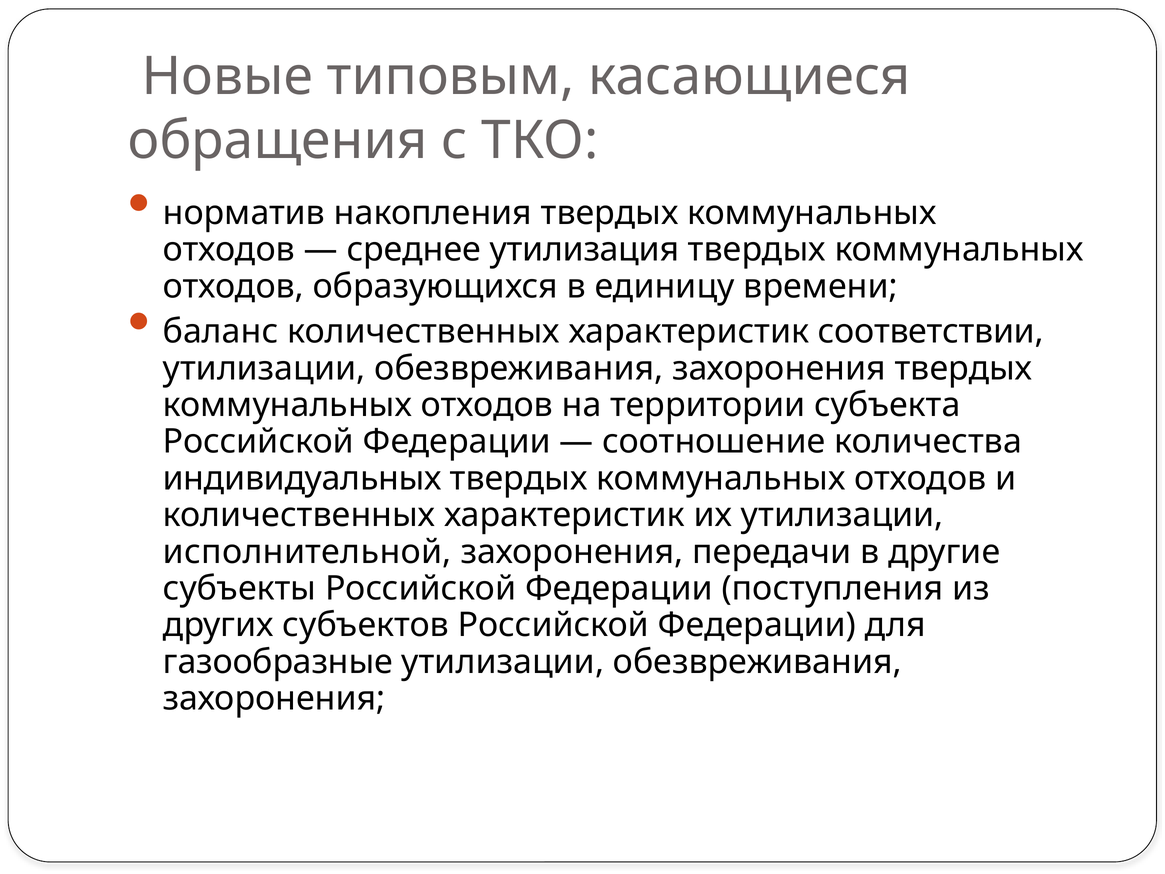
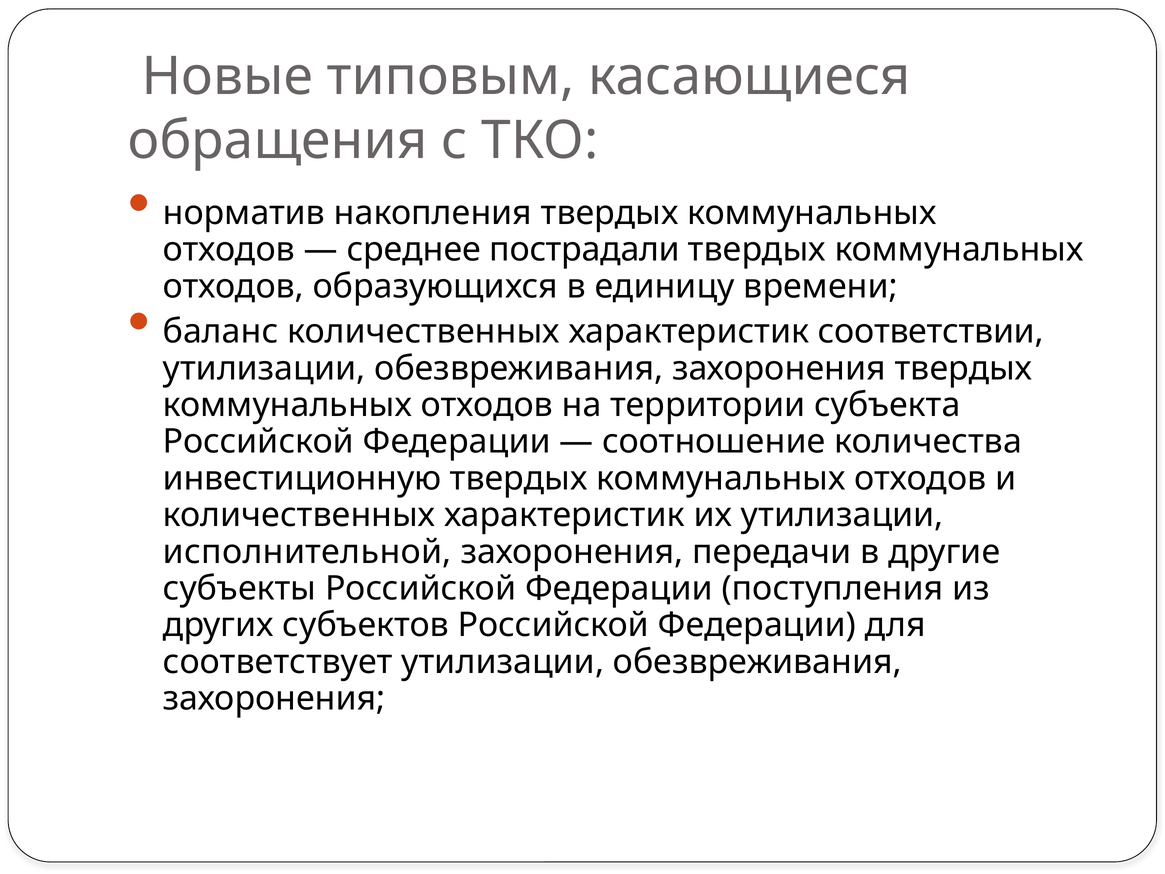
утилизация: утилизация -> пострадали (585, 250)
индивидуальных: индивидуальных -> инвестиционную (302, 478)
газообразные: газообразные -> соответствует (278, 662)
